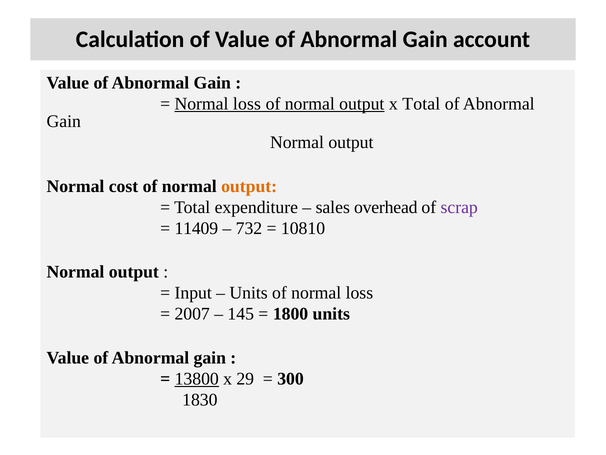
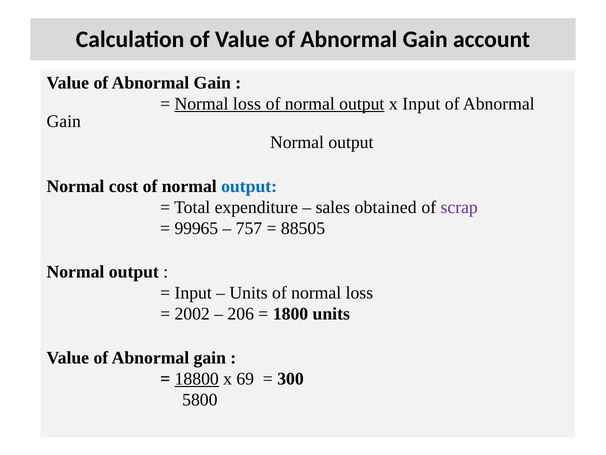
x Total: Total -> Input (421, 104)
output colour: orange -> blue (249, 186)
overhead: overhead -> obtained (386, 207)
11409: 11409 -> 99965 (196, 228)
732: 732 -> 757 (249, 228)
10810: 10810 -> 88505 (303, 228)
2007: 2007 -> 2002 (192, 314)
145: 145 -> 206 (241, 314)
13800: 13800 -> 18800 (197, 379)
29: 29 -> 69 (245, 379)
1830: 1830 -> 5800 (200, 399)
